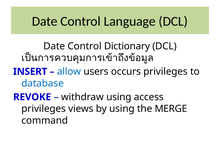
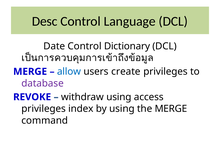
Date: Date -> Desc (45, 21)
INSERT: INSERT -> MERGE (30, 72)
occurs: occurs -> create (126, 72)
database colour: blue -> purple (43, 83)
views: views -> index (81, 109)
